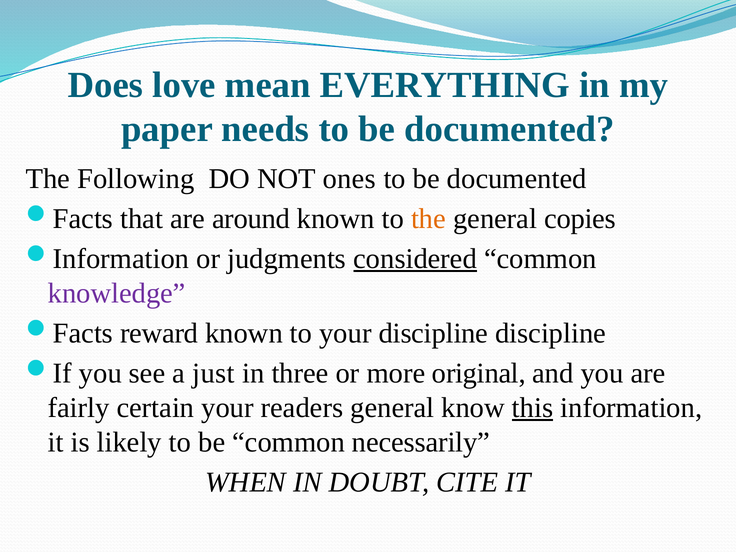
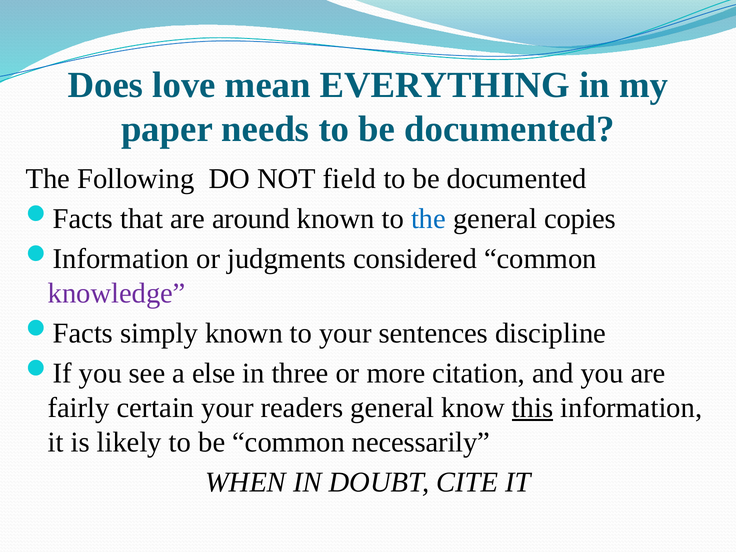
ones: ones -> field (349, 179)
the colour: orange -> blue (429, 219)
considered underline: present -> none (415, 259)
reward: reward -> simply (159, 333)
your discipline: discipline -> sentences (433, 333)
just: just -> else (214, 373)
original: original -> citation (479, 373)
